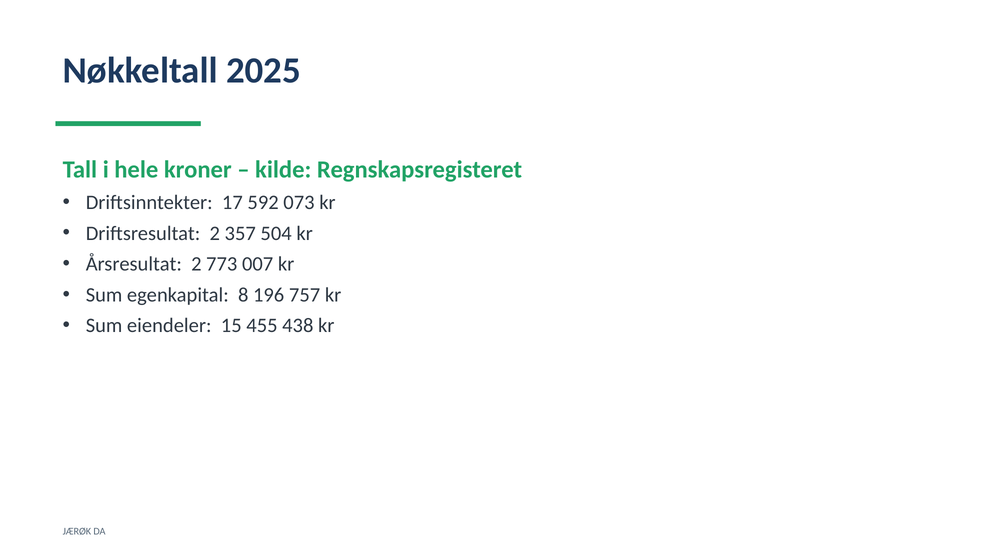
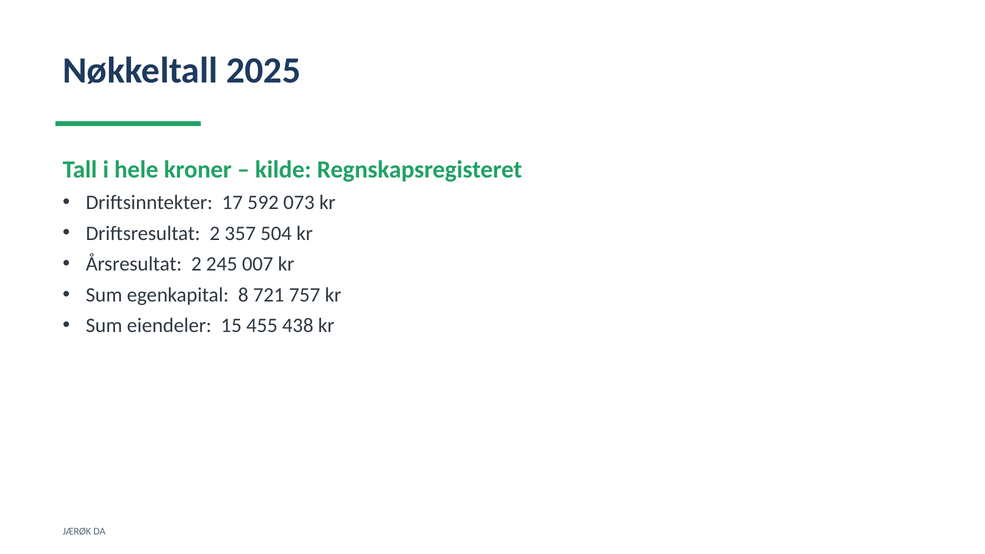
773: 773 -> 245 (222, 264)
196: 196 -> 721 (269, 295)
